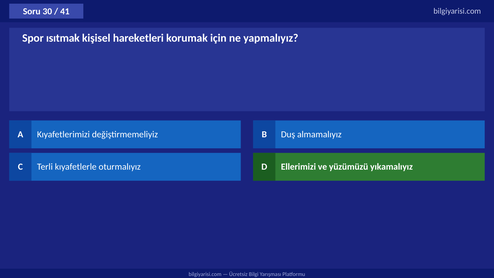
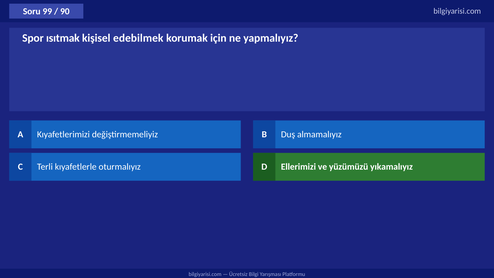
30: 30 -> 99 (47, 11)
41: 41 -> 90 (65, 11)
hareketleri: hareketleri -> edebilmek (138, 38)
